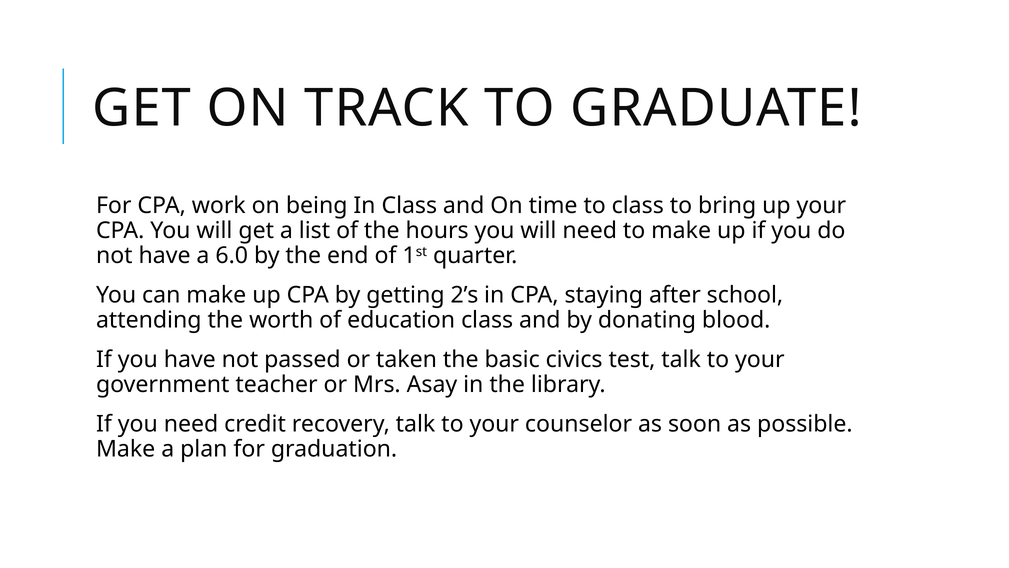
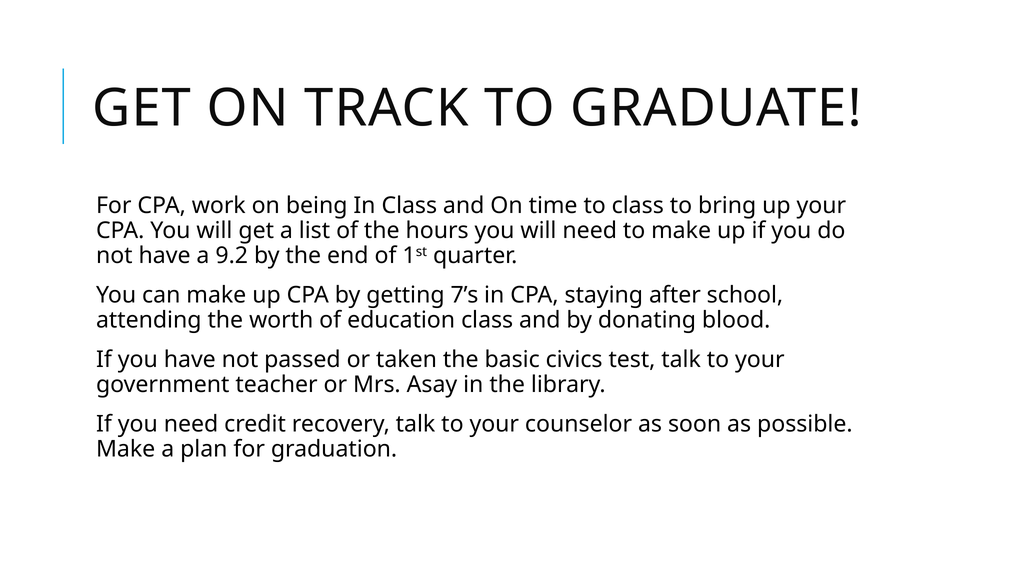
6.0: 6.0 -> 9.2 (232, 255)
2’s: 2’s -> 7’s (464, 295)
